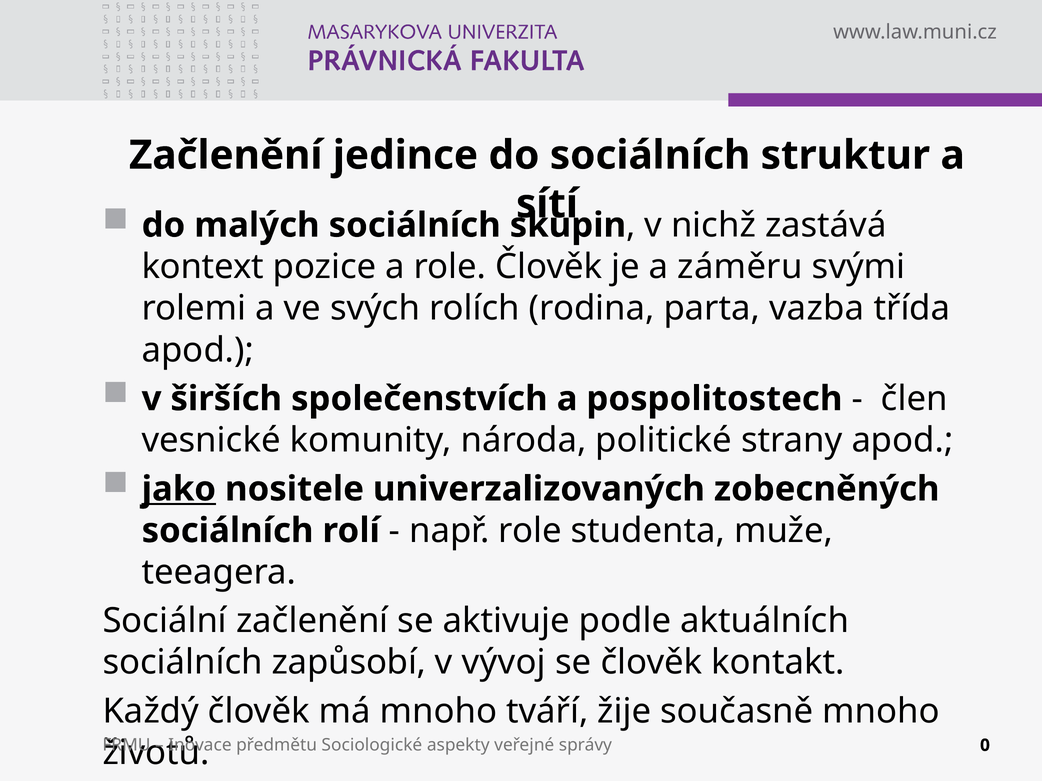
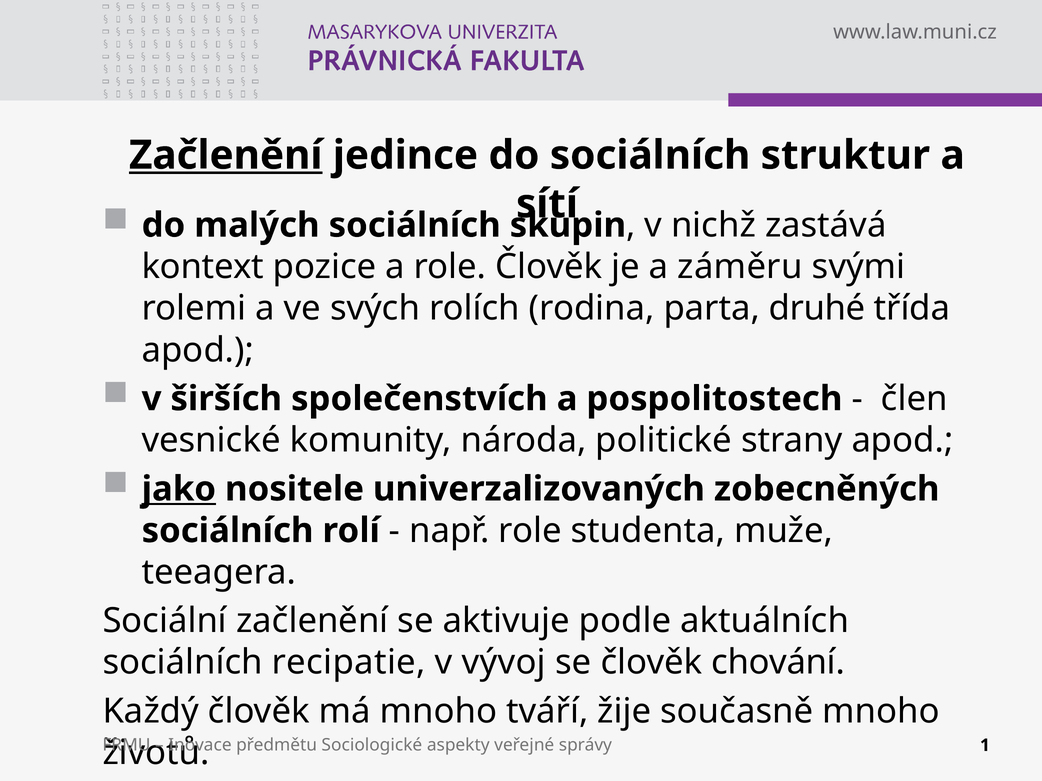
Začlenění underline: none -> present (226, 155)
vazba: vazba -> druhé (817, 309)
zapůsobí: zapůsobí -> recipatie (349, 663)
kontakt: kontakt -> chování (778, 663)
0: 0 -> 1 (985, 746)
